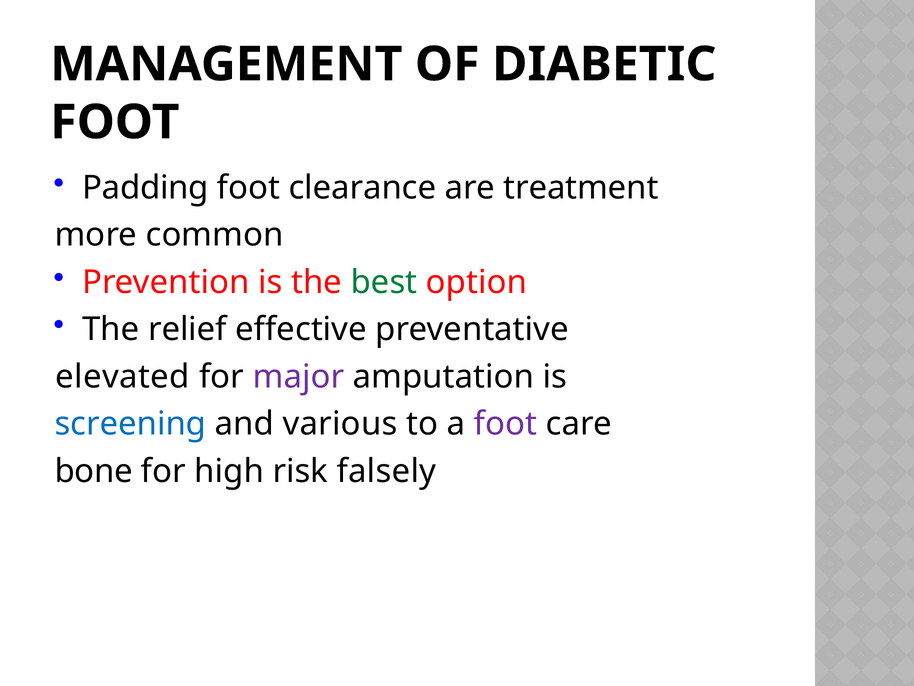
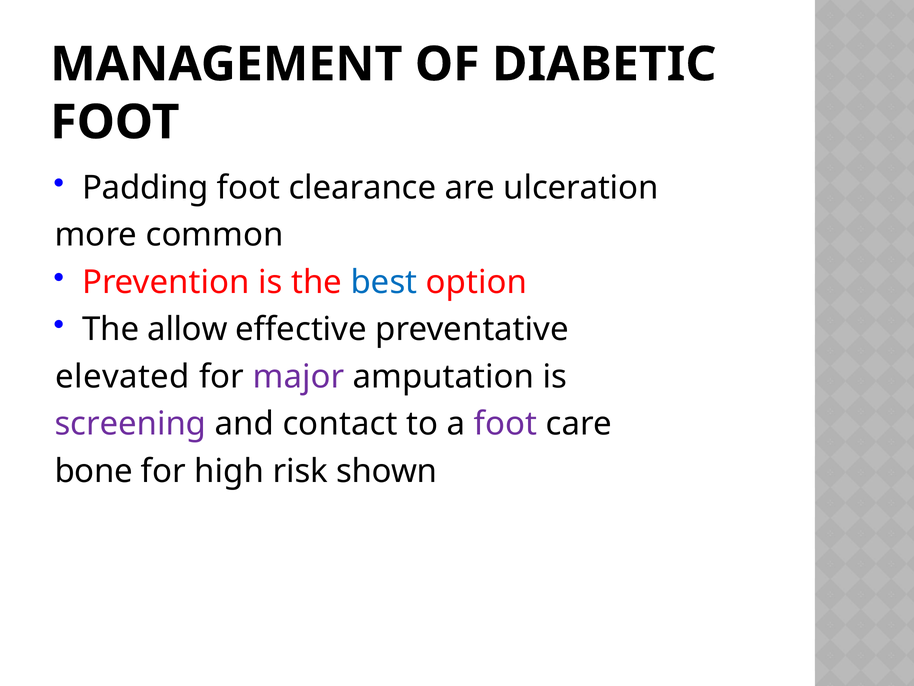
treatment: treatment -> ulceration (581, 187)
best colour: green -> blue (384, 282)
relief: relief -> allow (187, 329)
screening colour: blue -> purple (130, 424)
various: various -> contact (340, 424)
falsely: falsely -> shown (387, 471)
